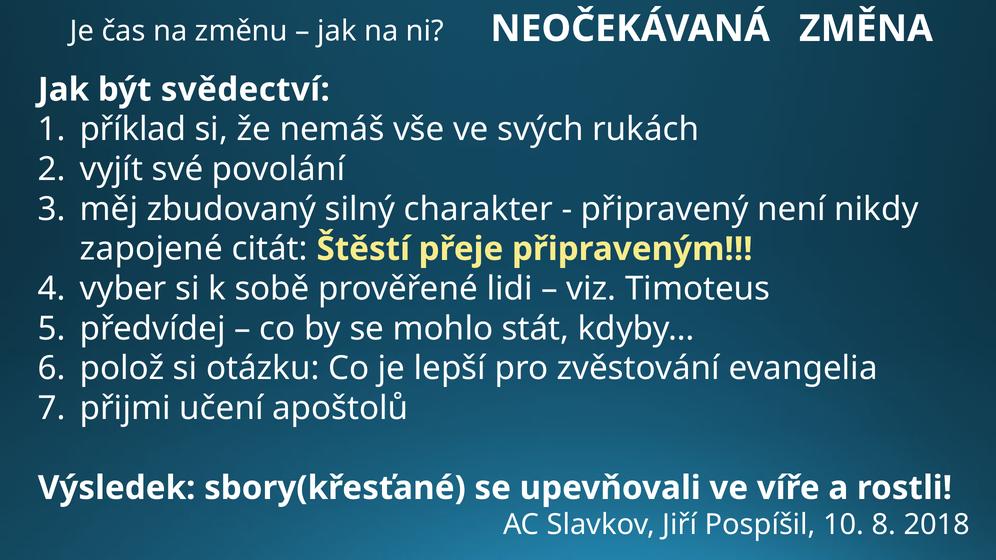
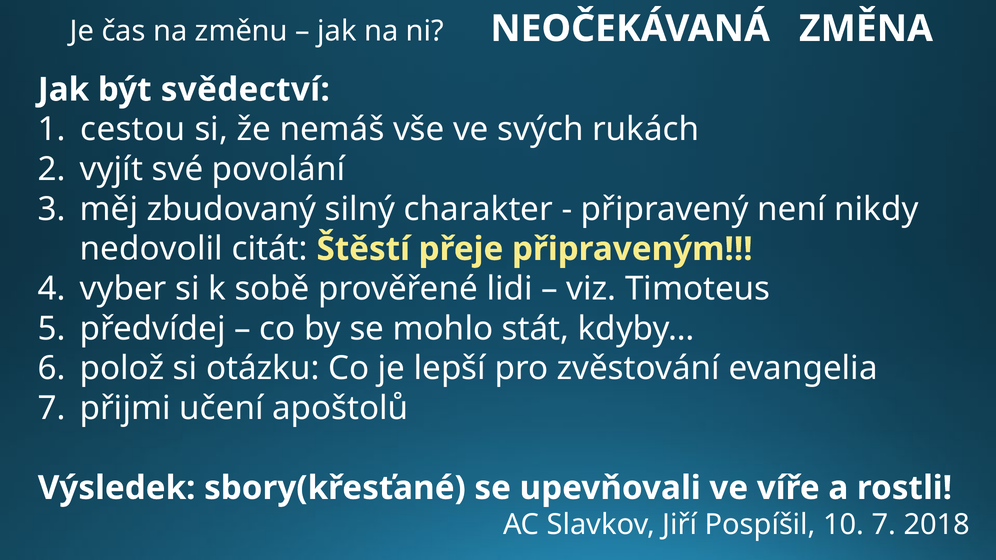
příklad: příklad -> cestou (133, 130)
zapojené: zapojené -> nedovolil (151, 249)
10 8: 8 -> 7 (884, 525)
